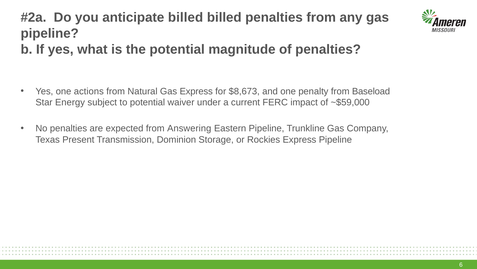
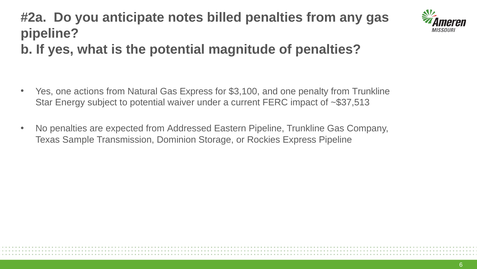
anticipate billed: billed -> notes (186, 18)
$8,673: $8,673 -> $3,100 (244, 91)
from Baseload: Baseload -> Trunkline (371, 91)
~$59,000: ~$59,000 -> ~$37,513 (350, 102)
Answering: Answering -> Addressed (189, 128)
Present: Present -> Sample (78, 139)
